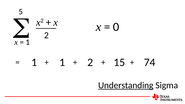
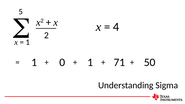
0: 0 -> 4 (116, 27)
1 1: 1 -> 0 (62, 62)
2: 2 -> 1 (90, 62)
15: 15 -> 71 (119, 62)
74: 74 -> 50 (150, 62)
Understanding underline: present -> none (126, 85)
